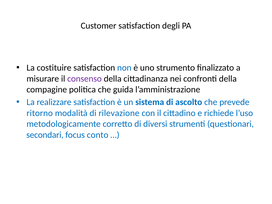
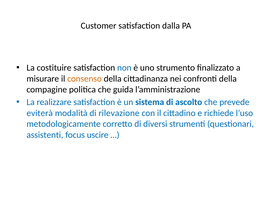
degli: degli -> dalla (171, 26)
consenso colour: purple -> orange (84, 79)
ritorno: ritorno -> eviterà (40, 113)
secondari: secondari -> assistenti (45, 135)
conto: conto -> uscire (98, 135)
